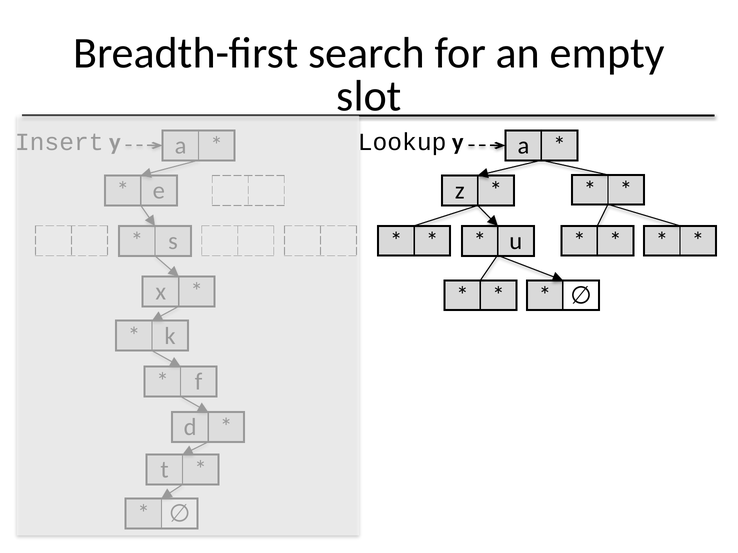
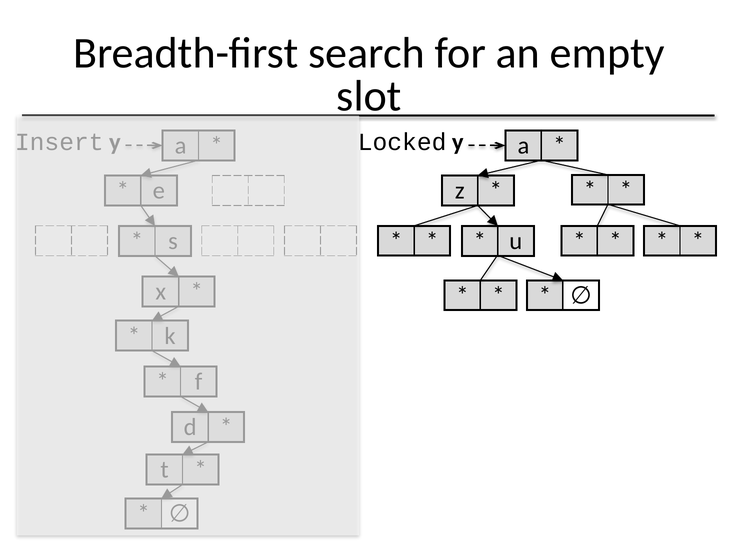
Lookup: Lookup -> Locked (402, 142)
